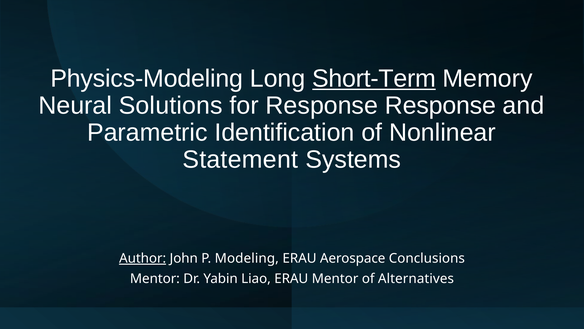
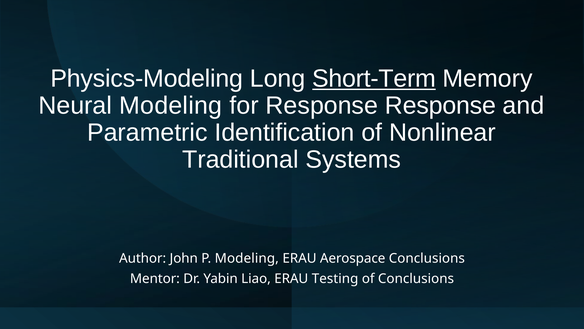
Neural Solutions: Solutions -> Modeling (171, 105)
Statement: Statement -> Traditional (240, 159)
Author underline: present -> none (143, 258)
ERAU Mentor: Mentor -> Testing (335, 278)
of Alternatives: Alternatives -> Conclusions (416, 278)
